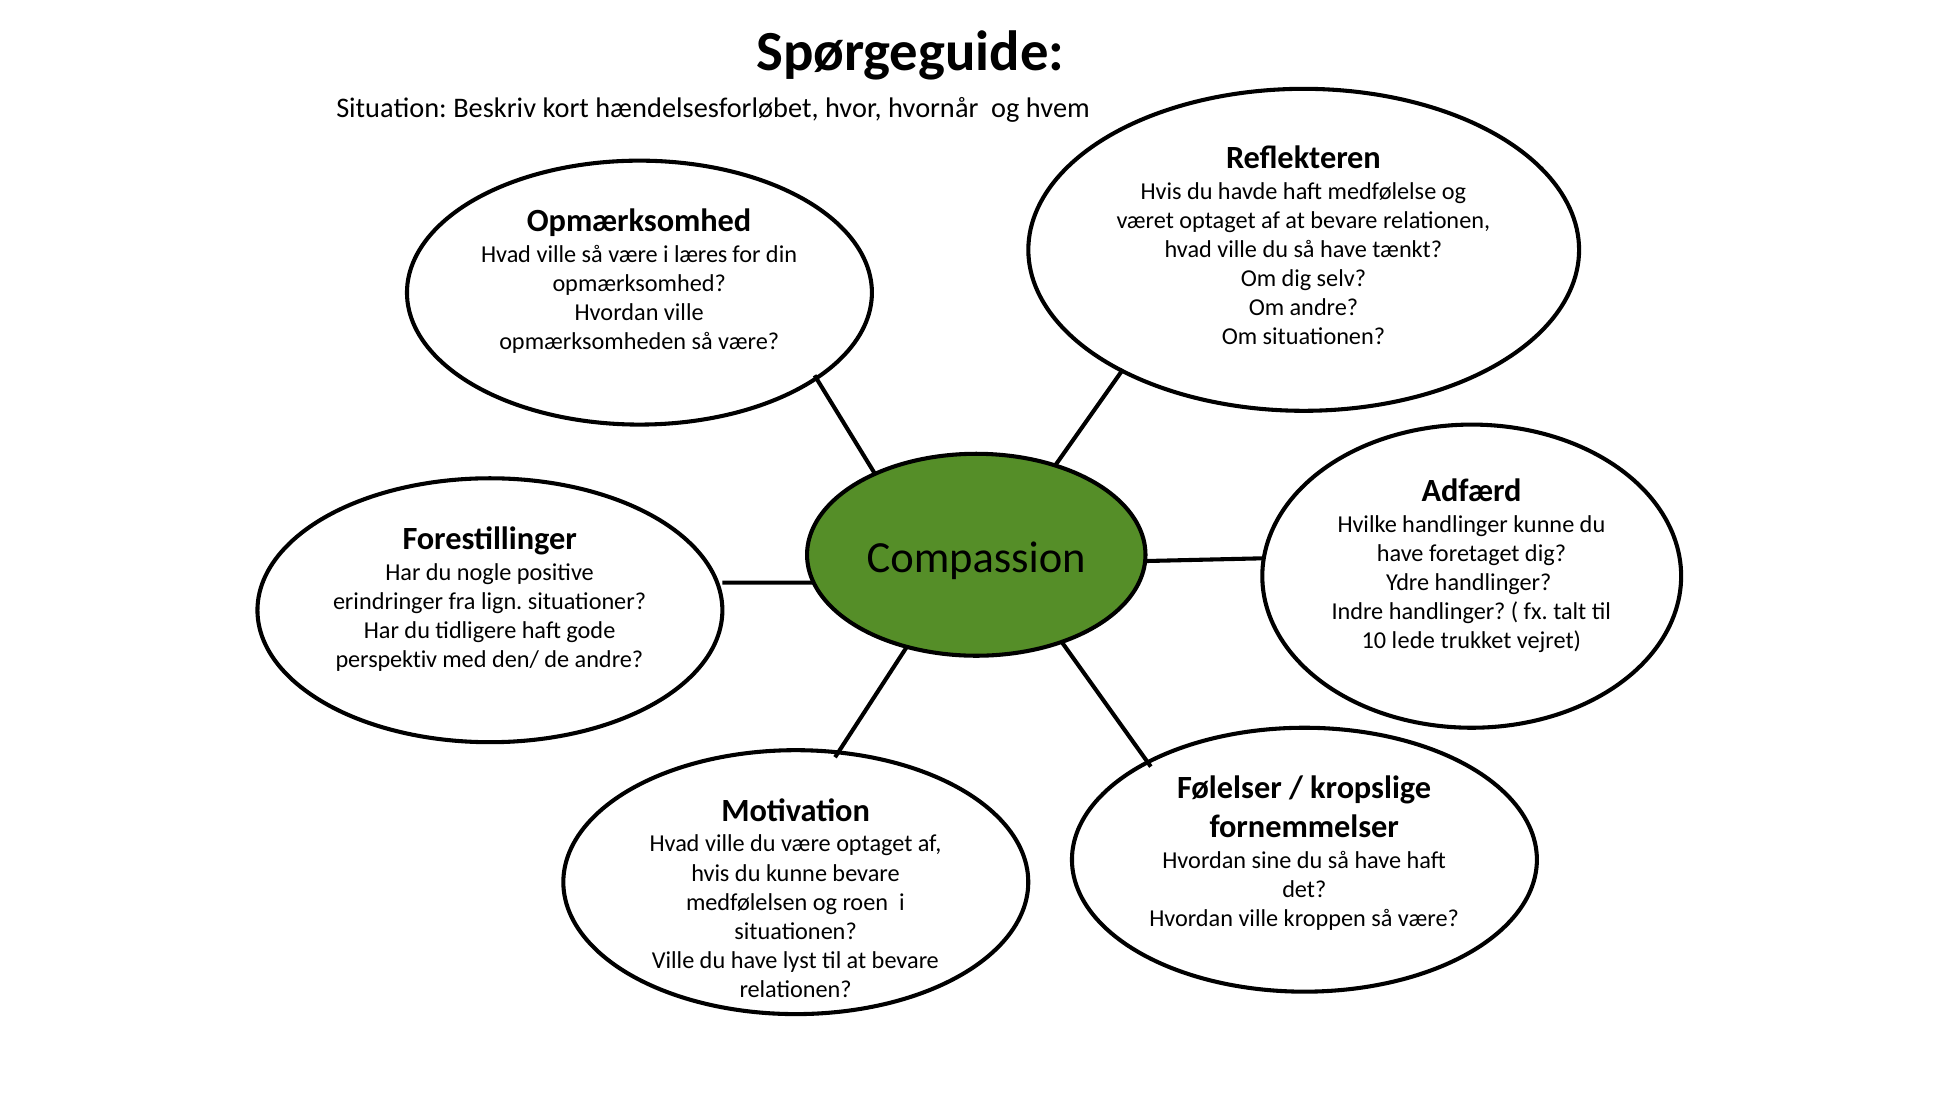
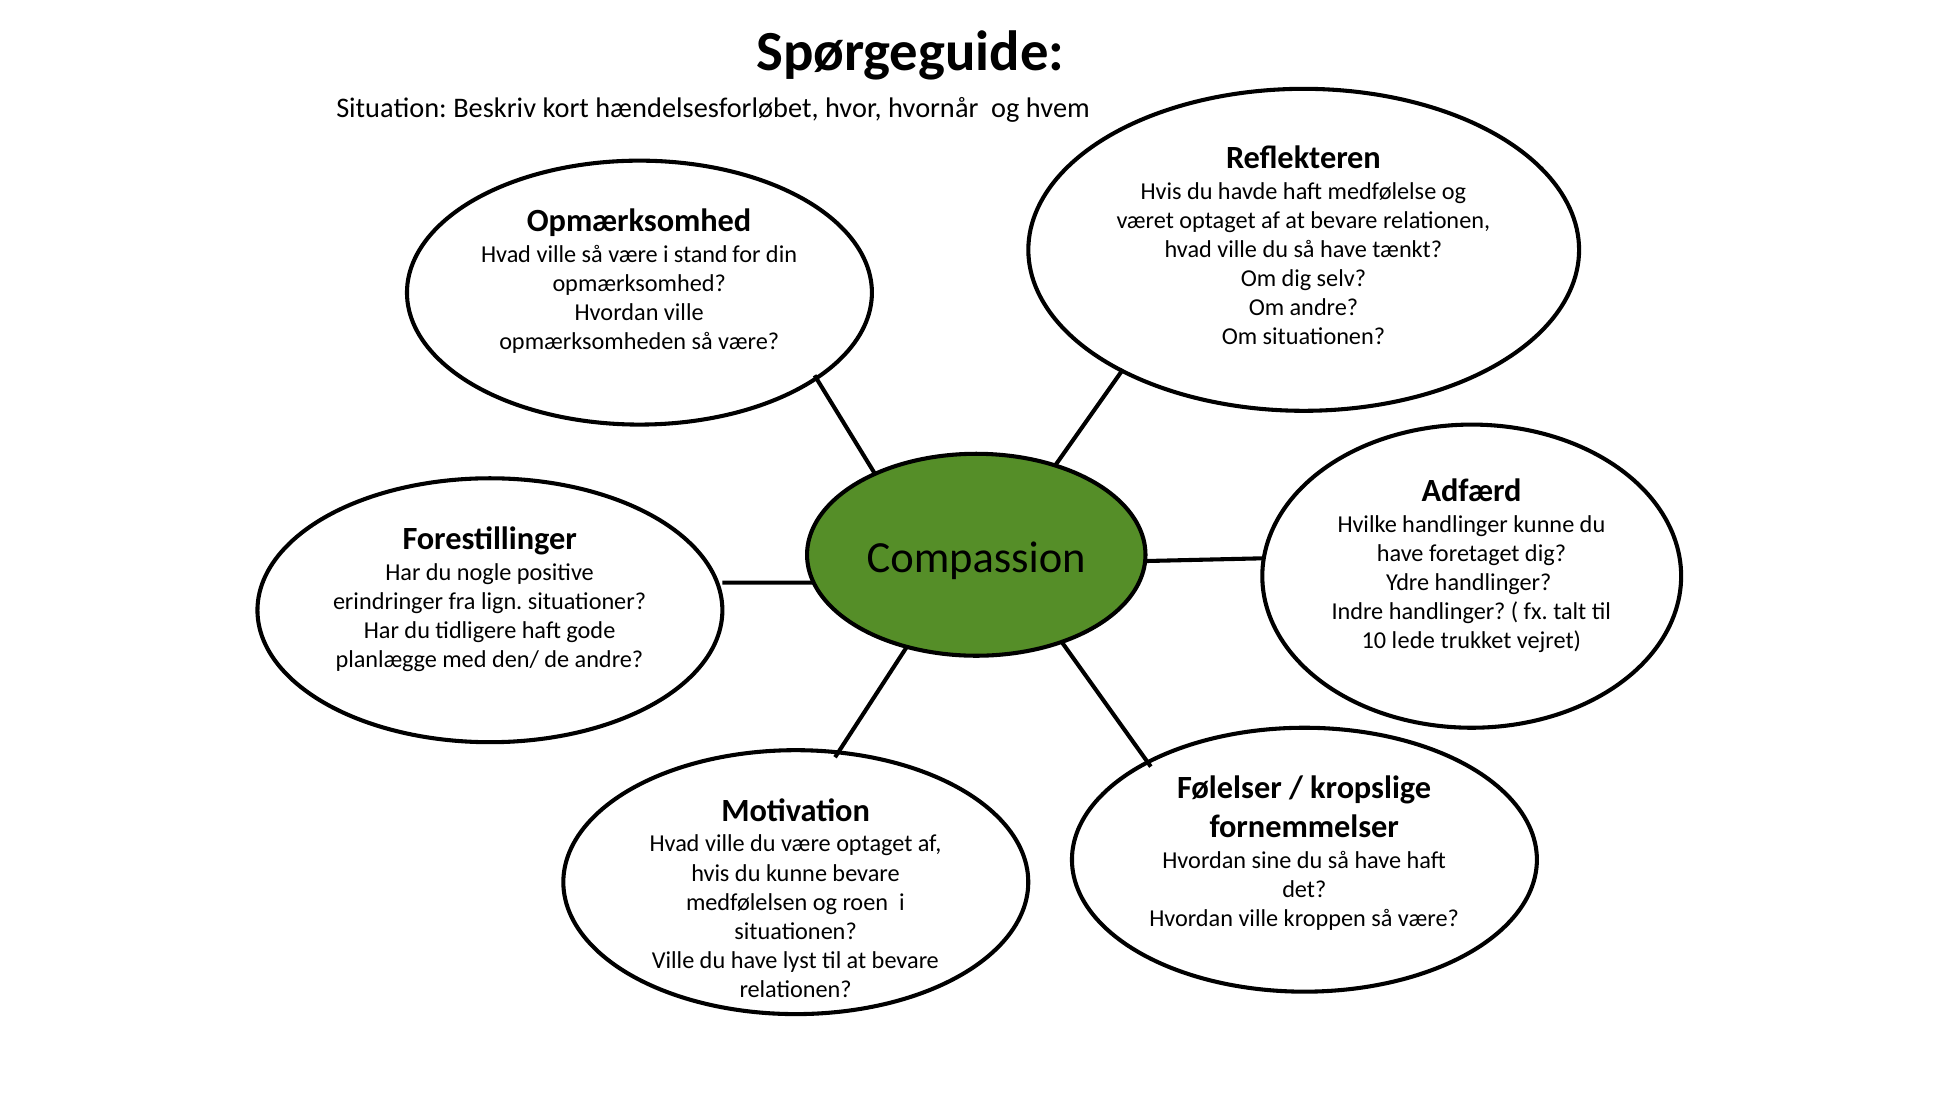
læres: læres -> stand (701, 254)
perspektiv: perspektiv -> planlægge (386, 660)
